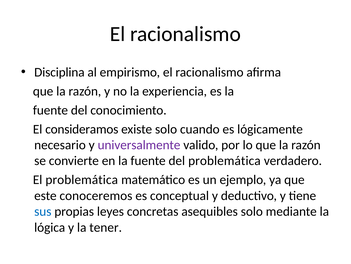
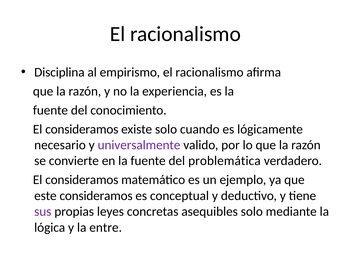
problemática: problemática -> consideramos (82, 179)
este conoceremos: conoceremos -> consideramos (96, 195)
sus colour: blue -> purple (43, 211)
tener: tener -> entre (106, 227)
